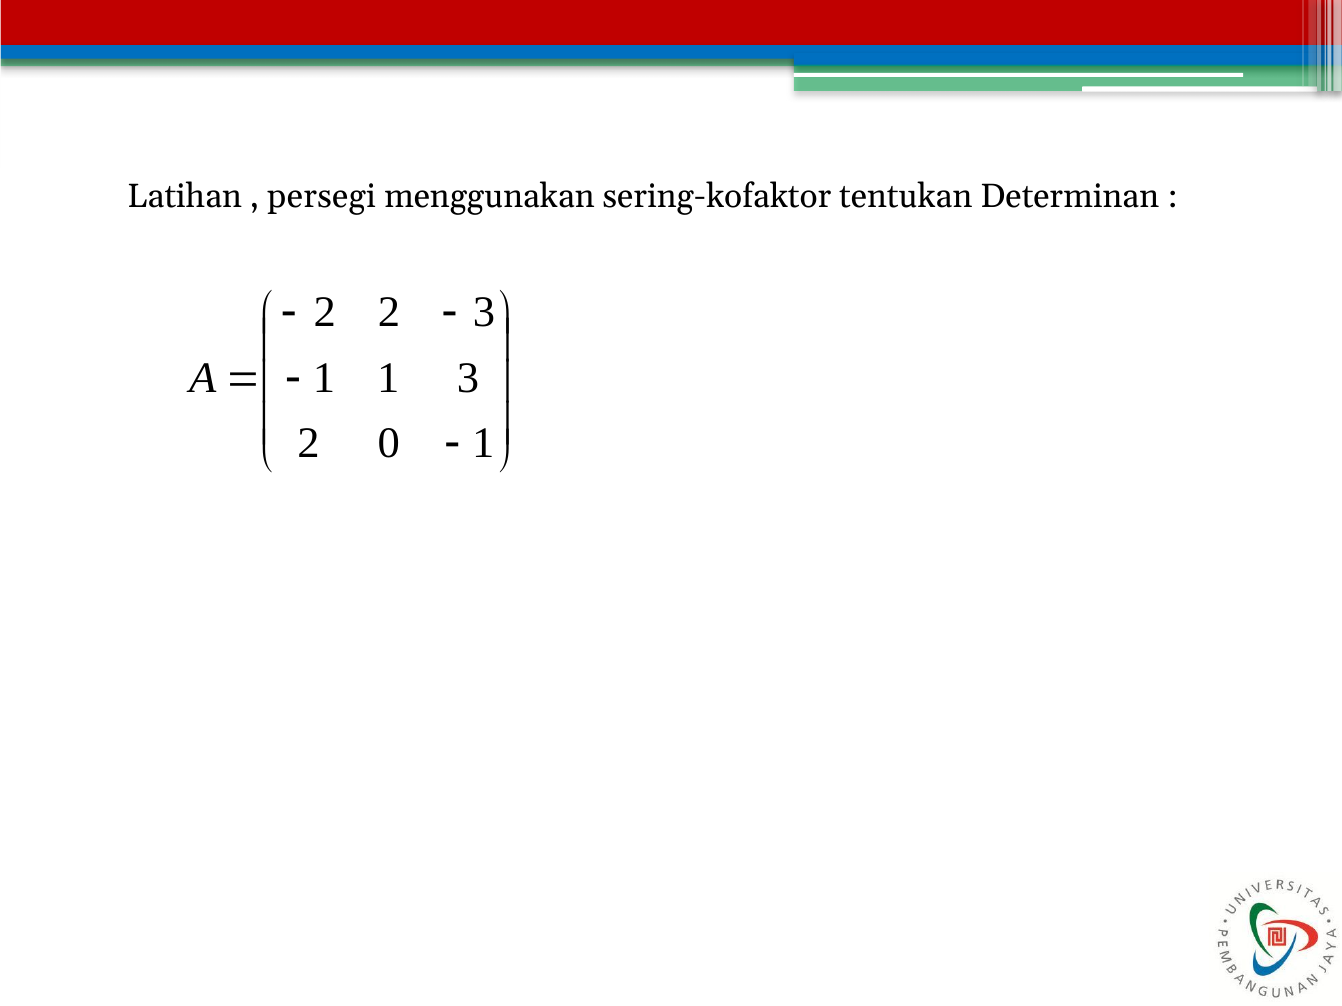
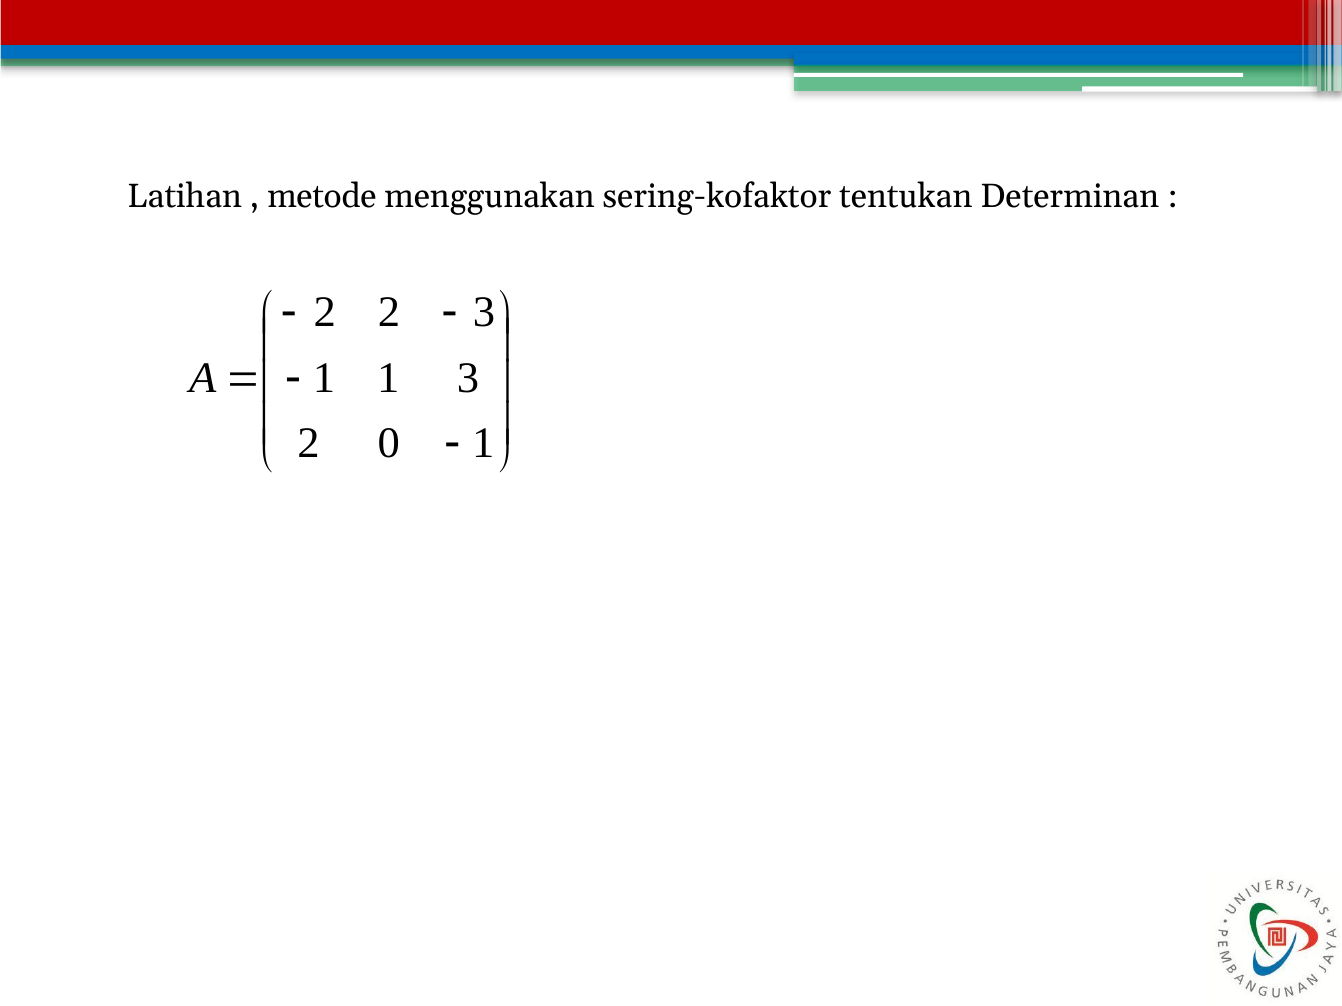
persegi: persegi -> metode (322, 197)
